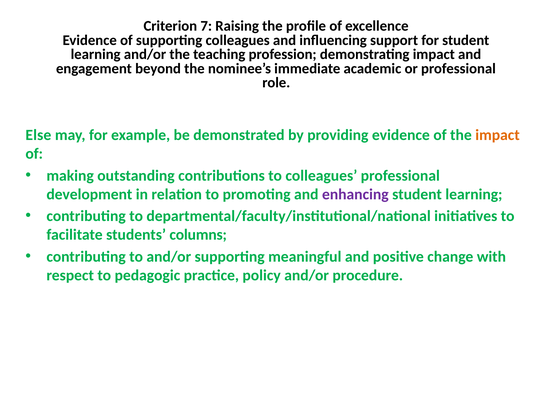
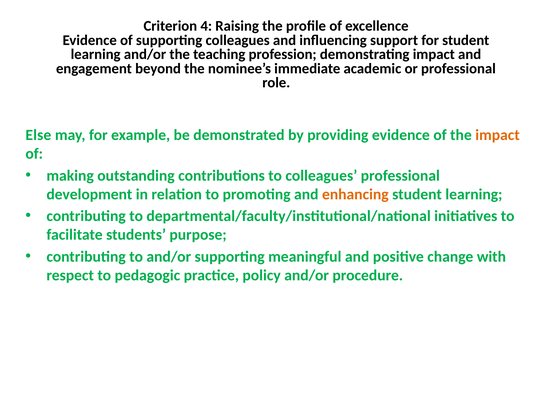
7: 7 -> 4 (206, 26)
enhancing colour: purple -> orange (355, 194)
columns: columns -> purpose (198, 235)
